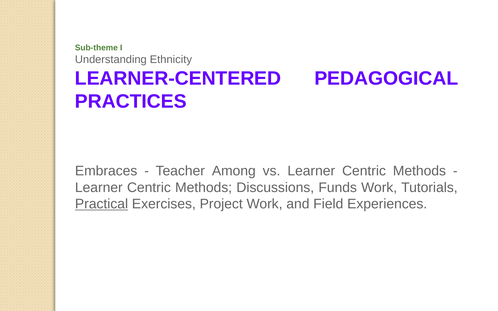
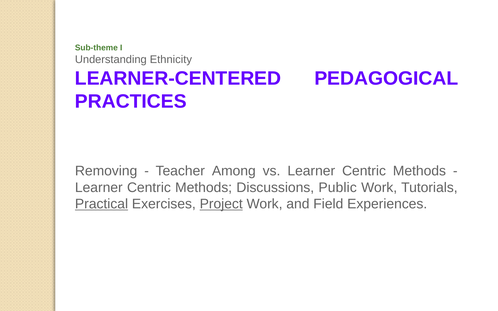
Embraces: Embraces -> Removing (106, 171)
Funds: Funds -> Public (338, 188)
Project underline: none -> present (221, 204)
